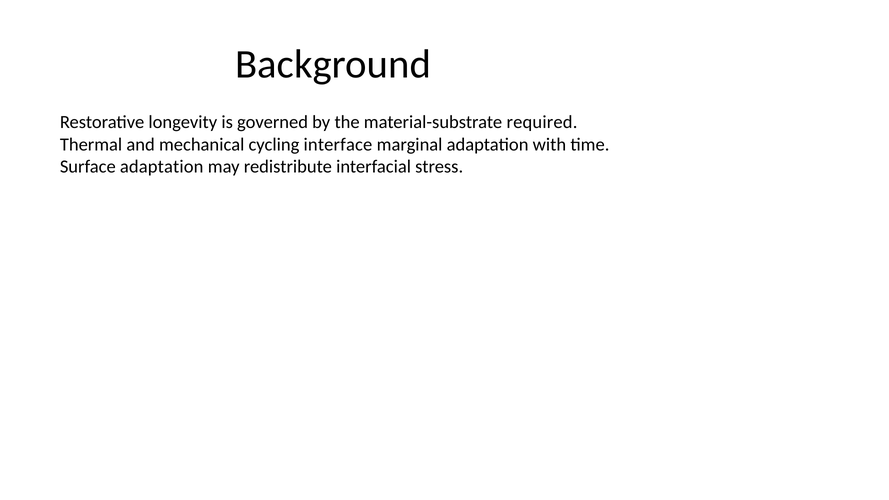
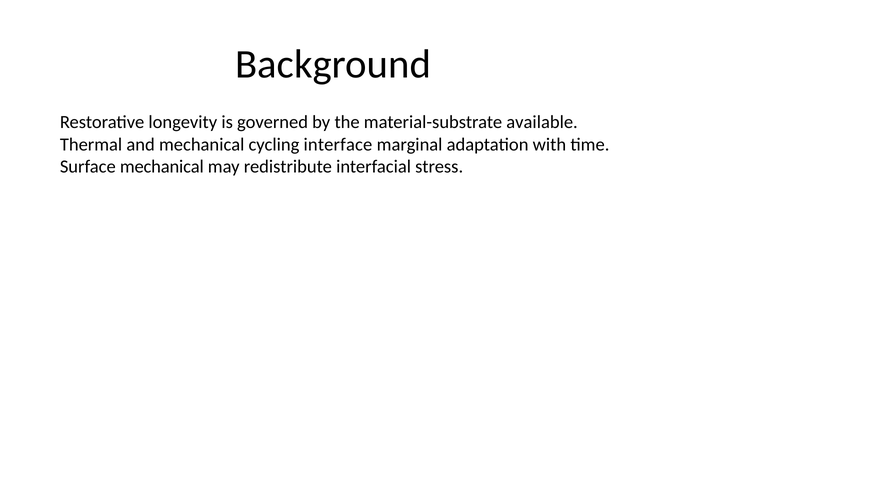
required: required -> available (542, 122)
Surface adaptation: adaptation -> mechanical (162, 167)
